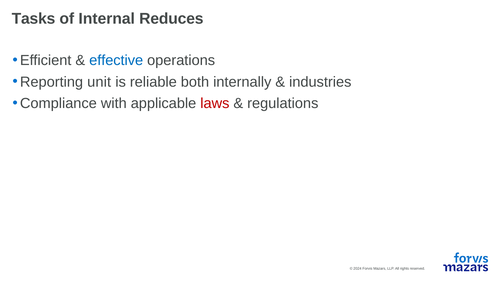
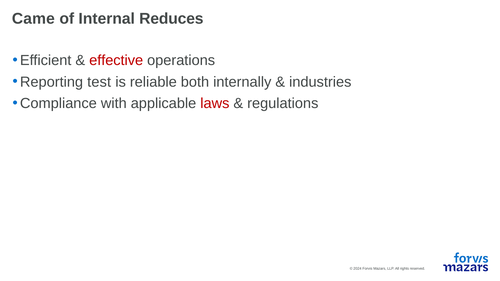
Tasks: Tasks -> Came (33, 19)
effective colour: blue -> red (116, 61)
unit: unit -> test (99, 82)
